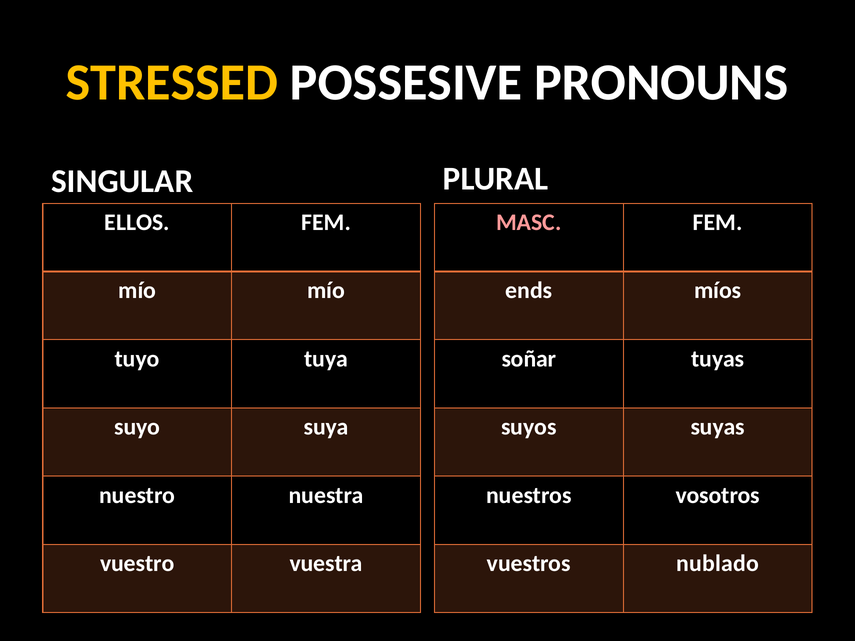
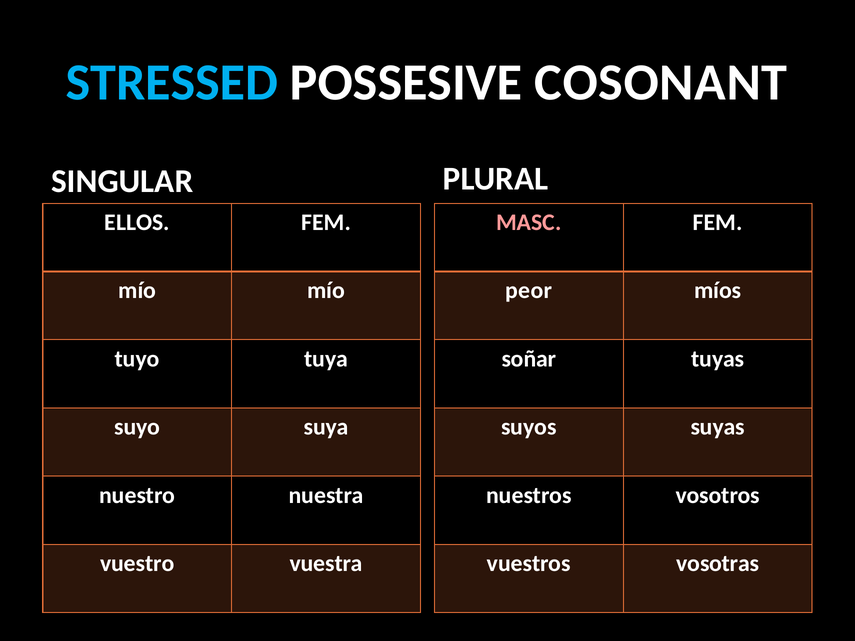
STRESSED colour: yellow -> light blue (172, 83)
PRONOUNS: PRONOUNS -> COSONANT (661, 83)
ends: ends -> peor (529, 291)
nublado: nublado -> vosotras (718, 564)
